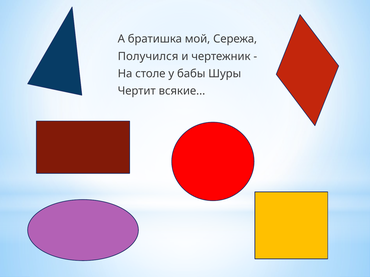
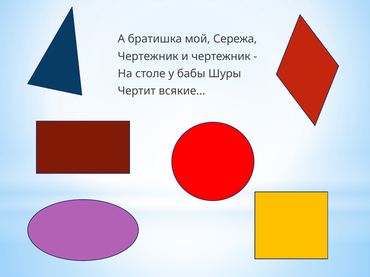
Получился: Получился -> Чертежник (148, 56)
